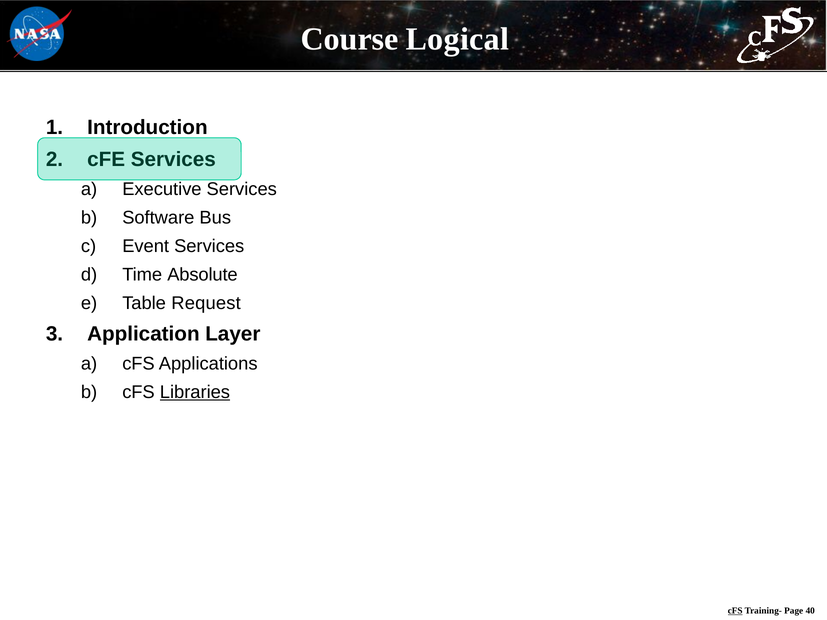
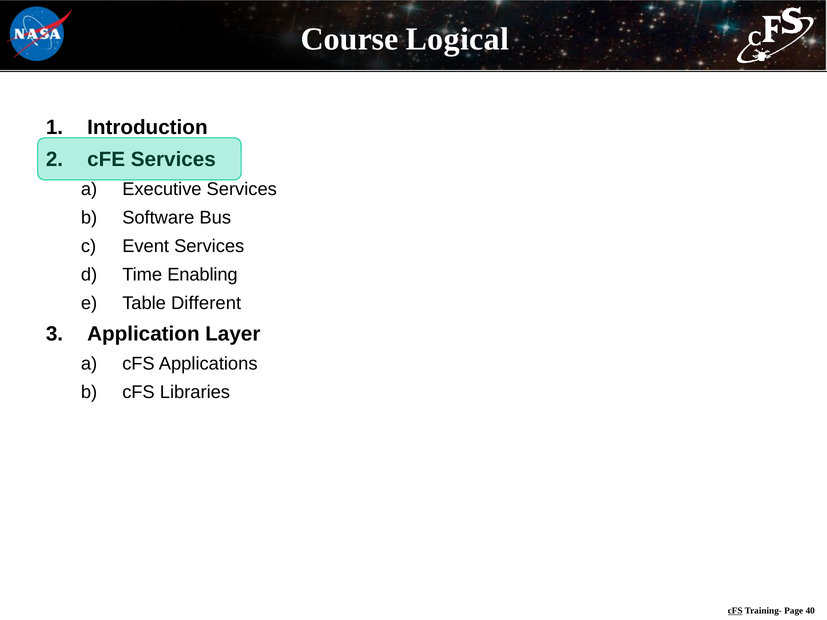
Absolute: Absolute -> Enabling (202, 275)
Request: Request -> Different (206, 303)
Libraries underline: present -> none (195, 392)
